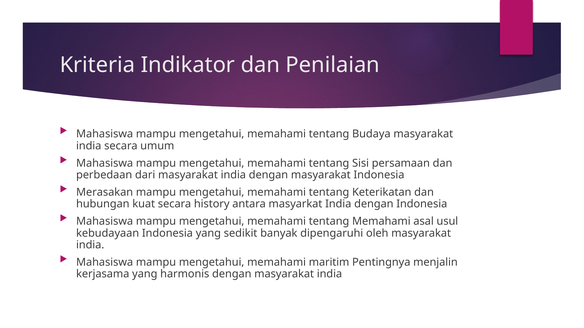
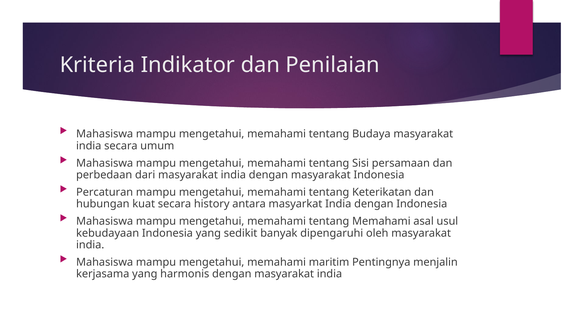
Merasakan: Merasakan -> Percaturan (105, 192)
